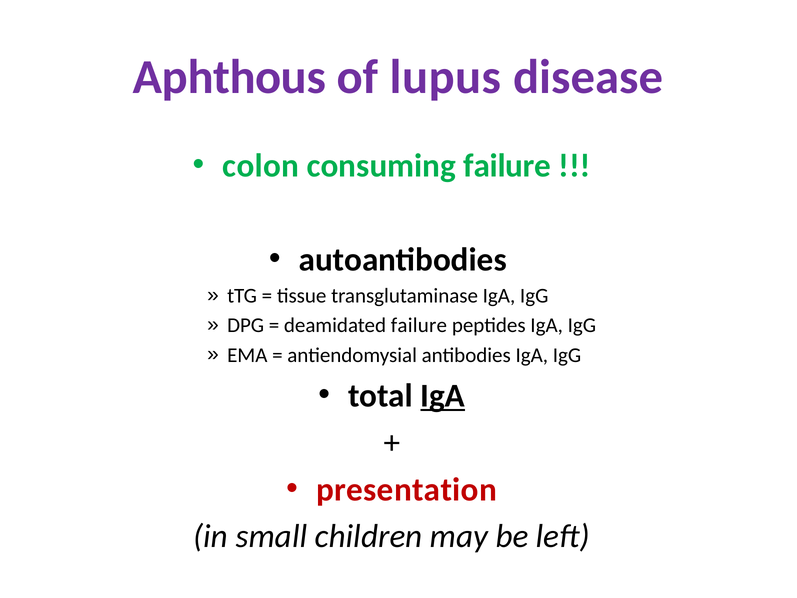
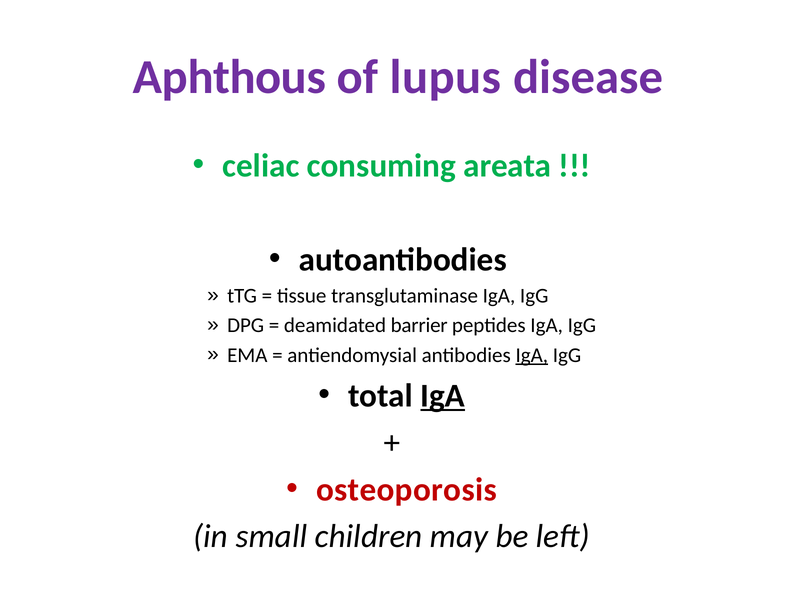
colon: colon -> celiac (261, 166)
consuming failure: failure -> areata (507, 166)
deamidated failure: failure -> barrier (419, 325)
IgA underline: none -> present (532, 355)
presentation: presentation -> osteoporosis (407, 489)
